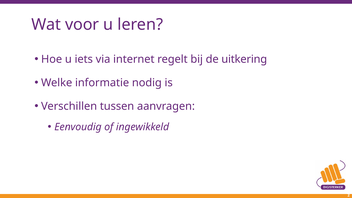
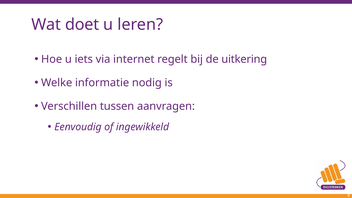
voor: voor -> doet (82, 25)
